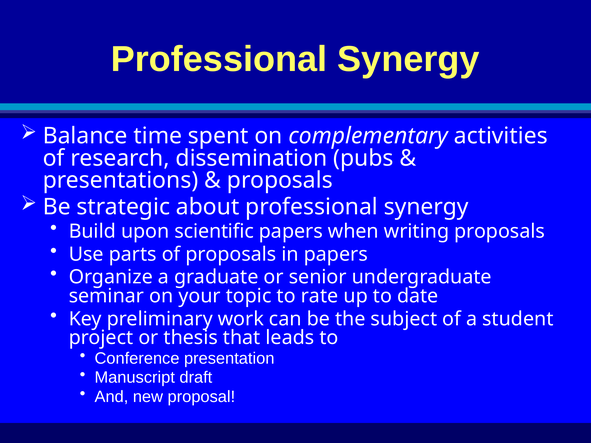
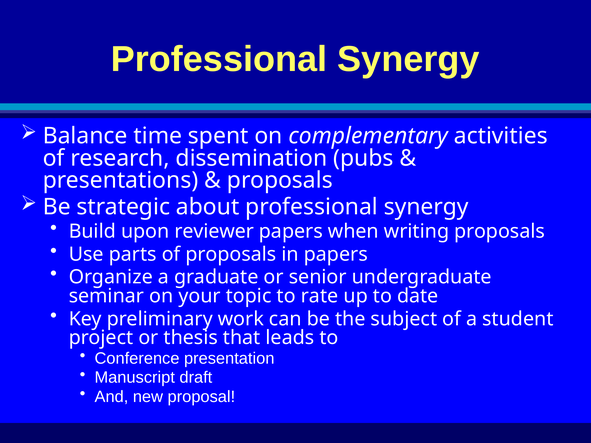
scientific: scientific -> reviewer (214, 232)
